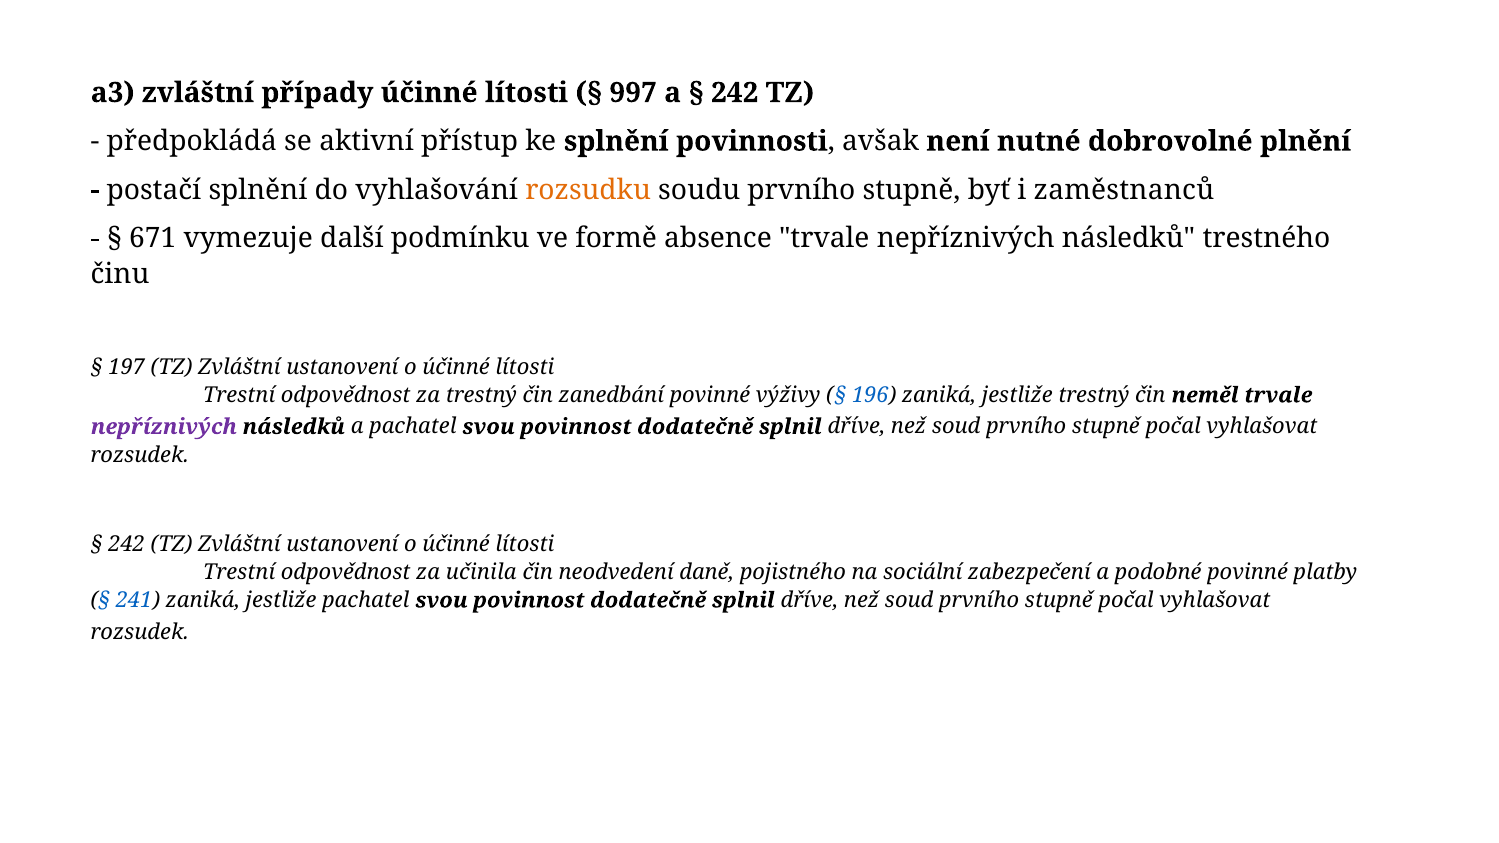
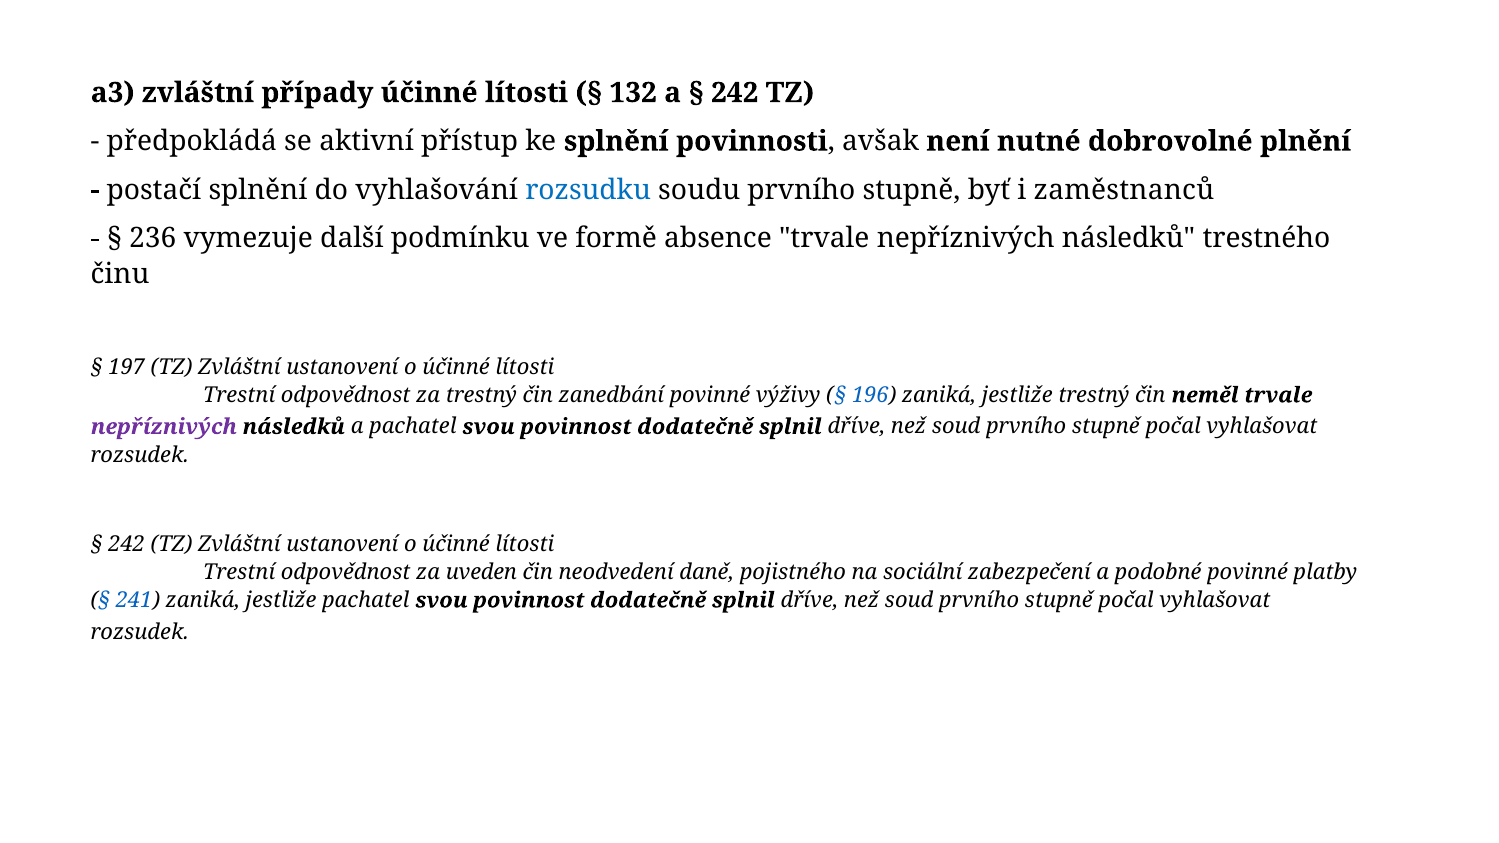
997: 997 -> 132 (633, 93)
rozsudku colour: orange -> blue (588, 190)
671: 671 -> 236 (153, 238)
učinila: učinila -> uveden (481, 572)
